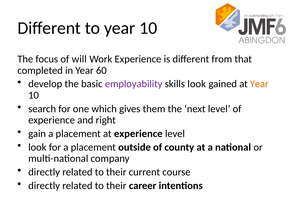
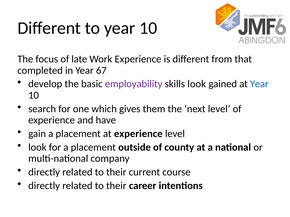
will: will -> late (79, 59)
60: 60 -> 67 (101, 71)
Year colour: orange -> blue (259, 84)
right: right -> have (106, 120)
